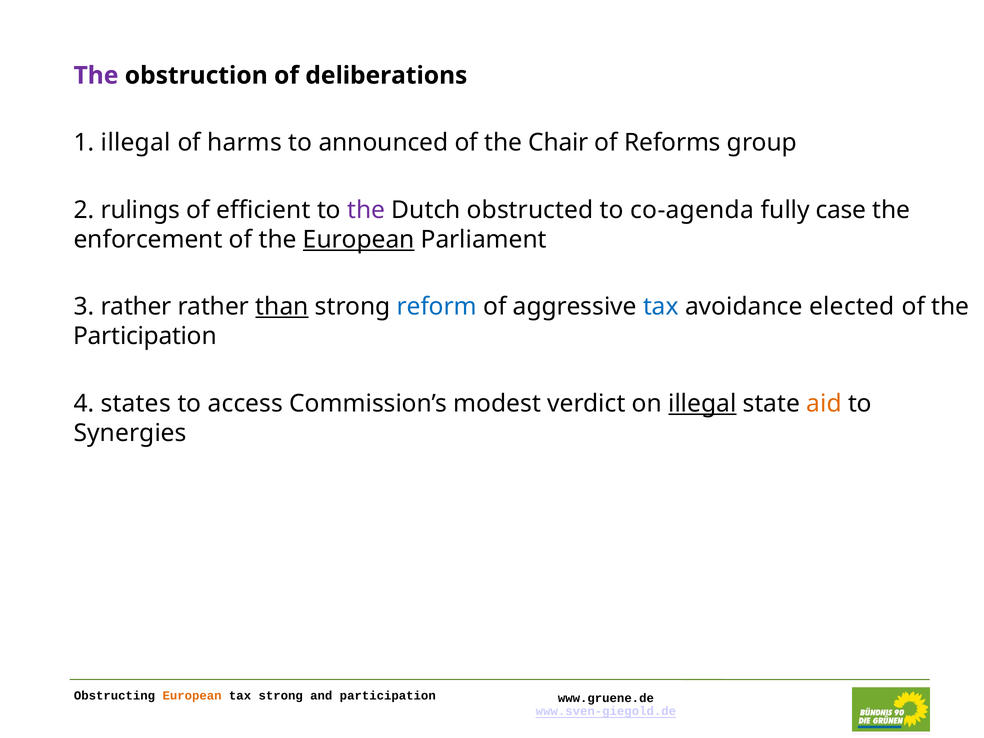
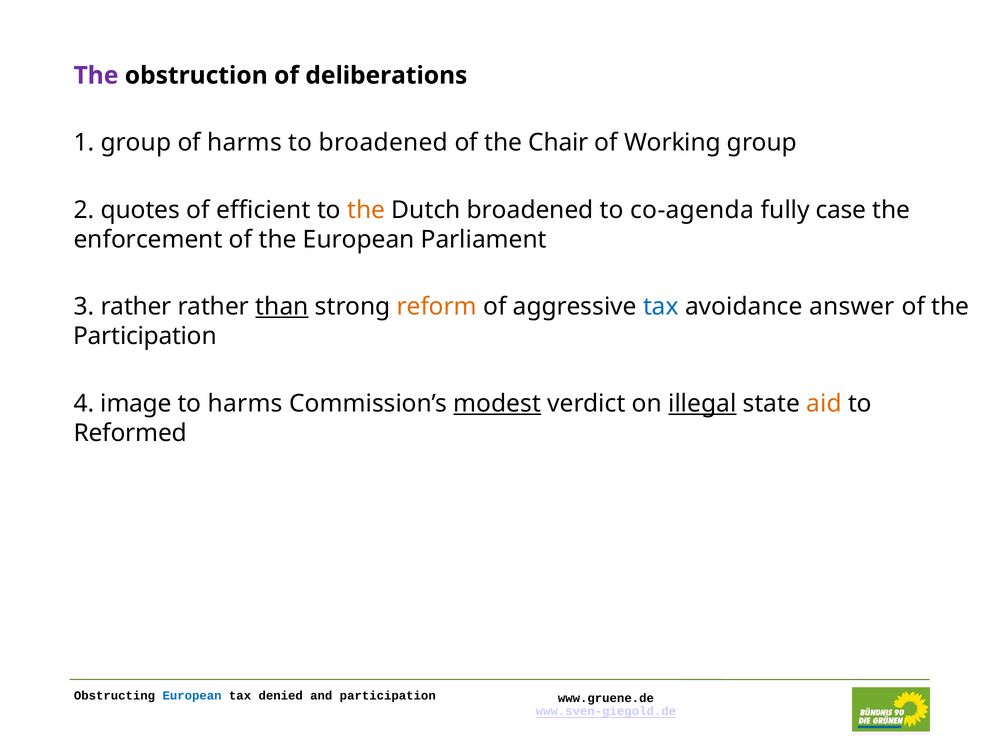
1 illegal: illegal -> group (136, 143)
to announced: announced -> broadened (383, 143)
Reforms: Reforms -> Working (672, 143)
rulings: rulings -> quotes (140, 210)
the colour: purple -> orange (366, 210)
Dutch obstructed: obstructed -> broadened (530, 210)
European underline: present -> none (359, 240)
reform colour: blue -> orange (437, 307)
elected: elected -> answer (852, 307)
states: states -> image (136, 404)
to access: access -> harms (245, 404)
modest underline: none -> present (497, 404)
Synergies: Synergies -> Reformed (130, 433)
European colour: orange -> blue (192, 696)
tax strong: strong -> denied (281, 696)
